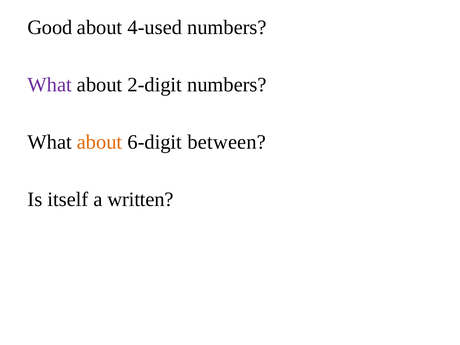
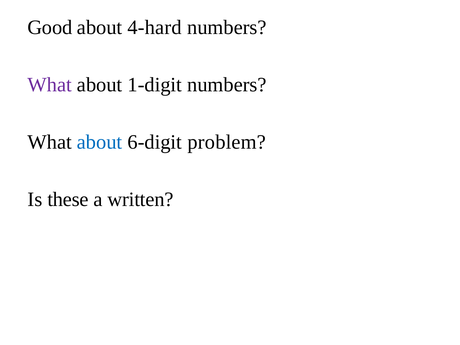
4-used: 4-used -> 4-hard (155, 27)
2-digit: 2-digit -> 1-digit (155, 85)
about colour: orange -> blue (100, 142)
between: between -> problem (227, 142)
itself: itself -> these (68, 199)
